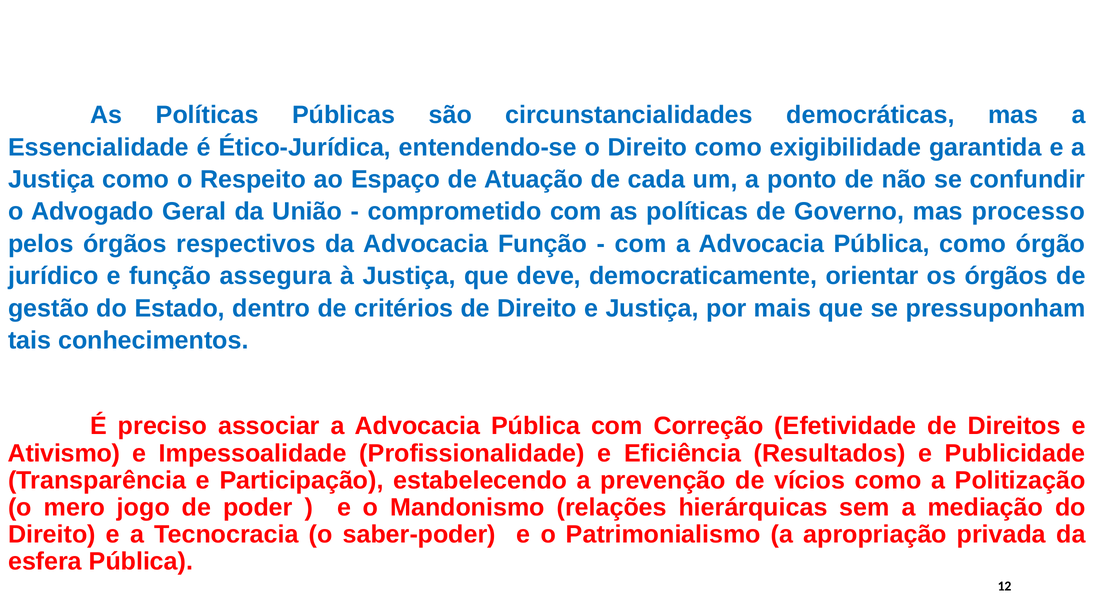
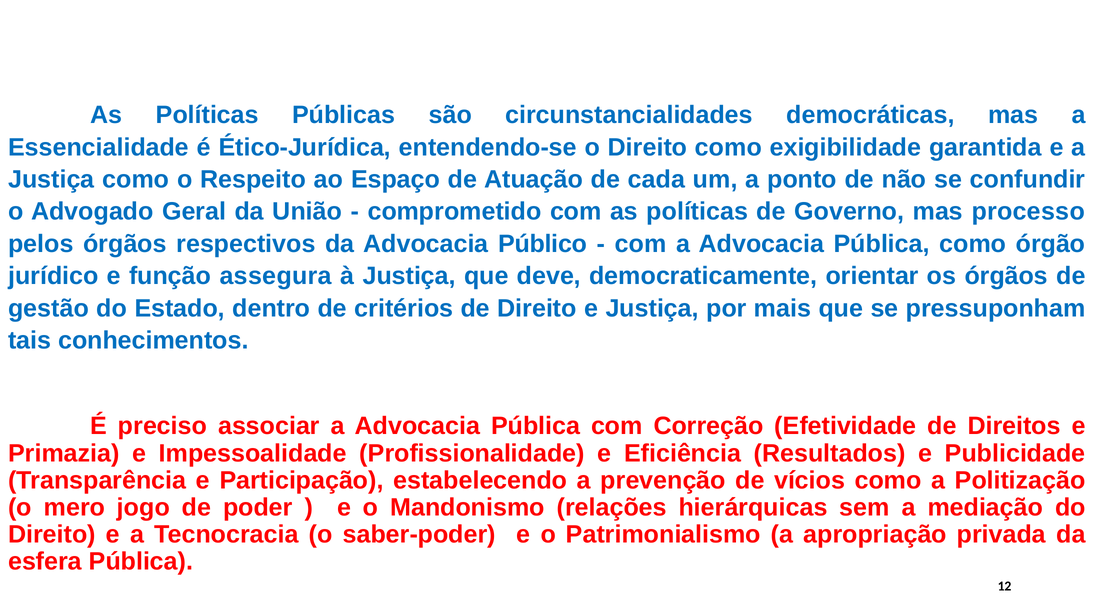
Advocacia Função: Função -> Público (543, 244)
Ativismo: Ativismo -> Primazia (64, 453)
